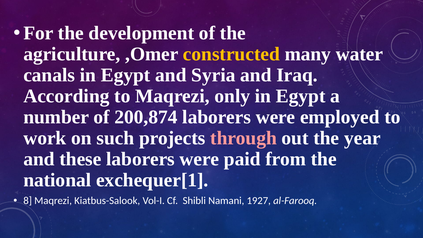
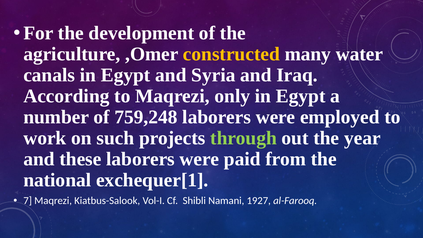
200,874: 200,874 -> 759,248 (146, 117)
through colour: pink -> light green (244, 138)
8: 8 -> 7 (28, 201)
